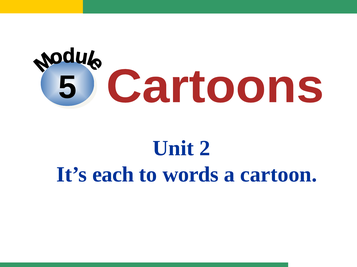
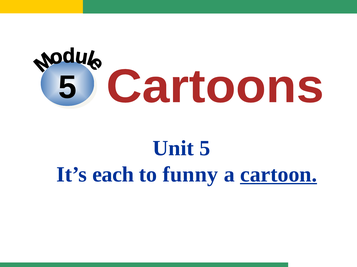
Unit 2: 2 -> 5 (205, 149)
words: words -> funny (190, 175)
cartoon underline: none -> present (279, 175)
